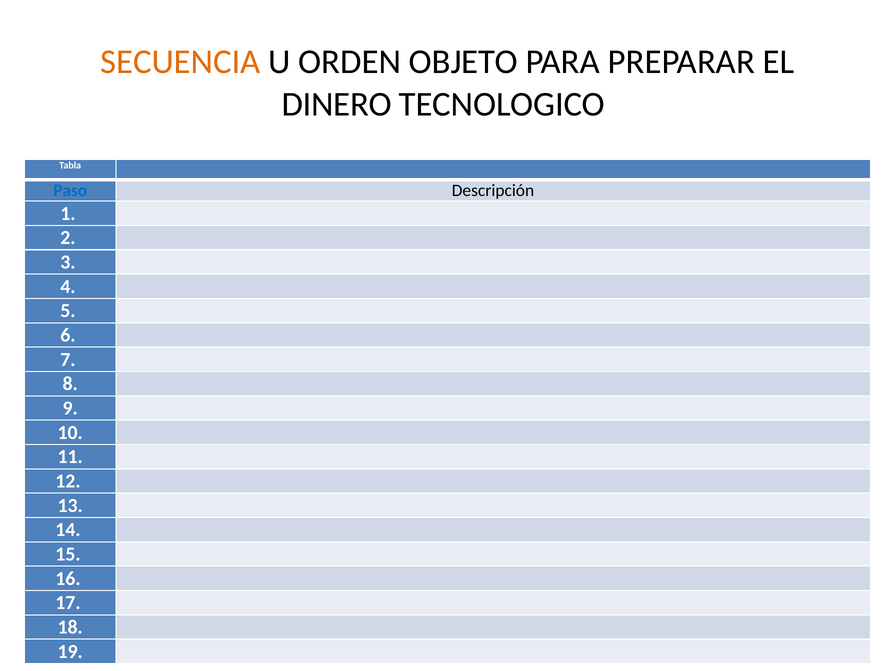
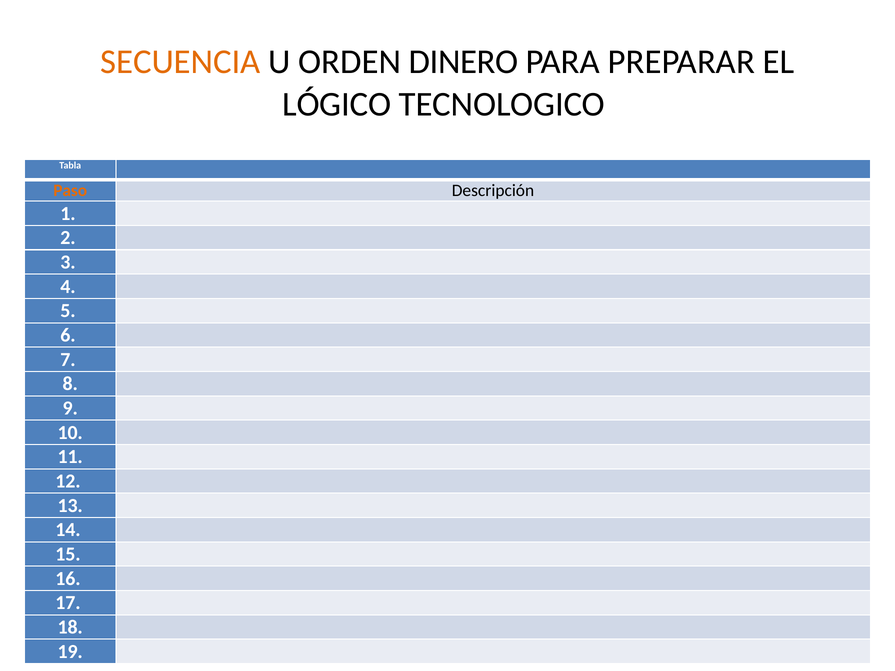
OBJETO: OBJETO -> DINERO (464, 62)
DINERO: DINERO -> LÓGICO (337, 104)
Paso colour: blue -> orange (70, 191)
